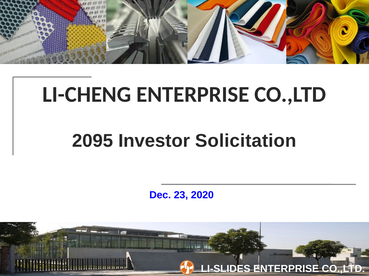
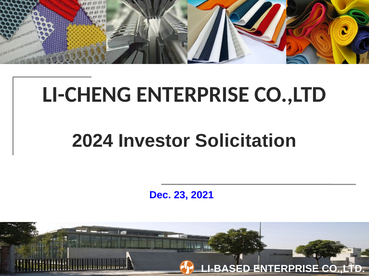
2095: 2095 -> 2024 (93, 141)
2020: 2020 -> 2021 (202, 195)
LI-SLIDES: LI-SLIDES -> LI-BASED (226, 269)
